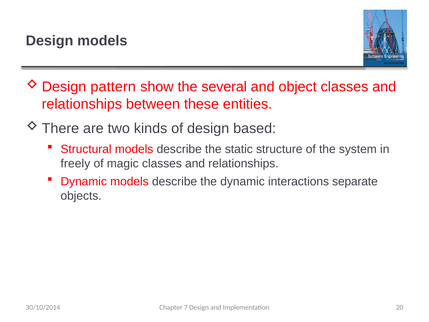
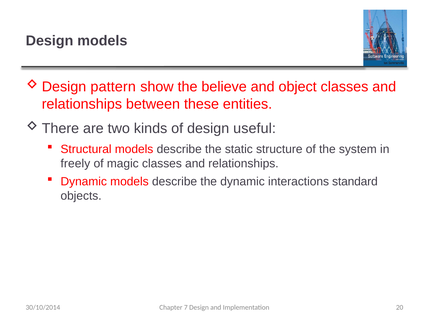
several: several -> believe (224, 87)
based: based -> useful (255, 128)
separate: separate -> standard (355, 181)
